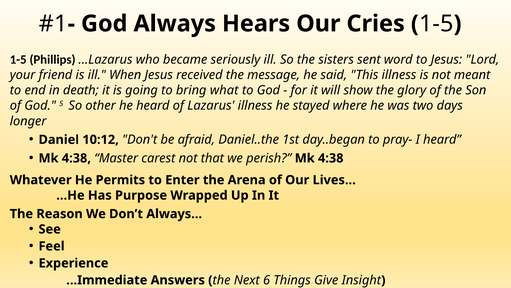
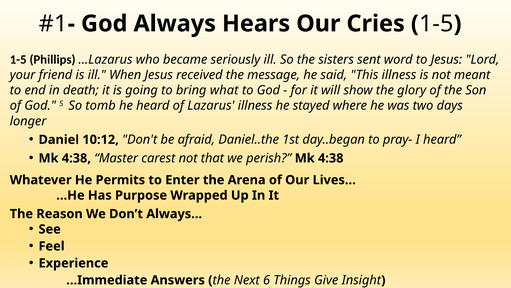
other: other -> tomb (101, 106)
